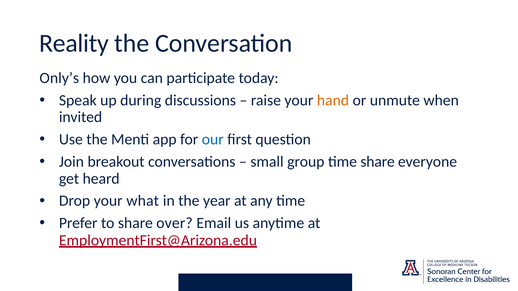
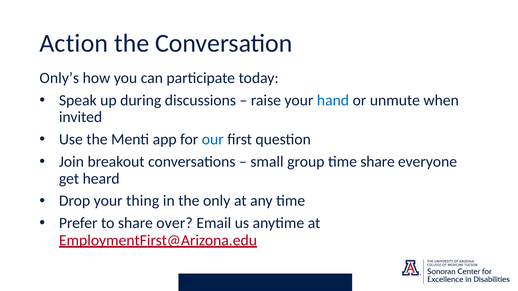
Reality: Reality -> Action (74, 44)
hand colour: orange -> blue (333, 100)
what: what -> thing (143, 201)
year: year -> only (217, 201)
